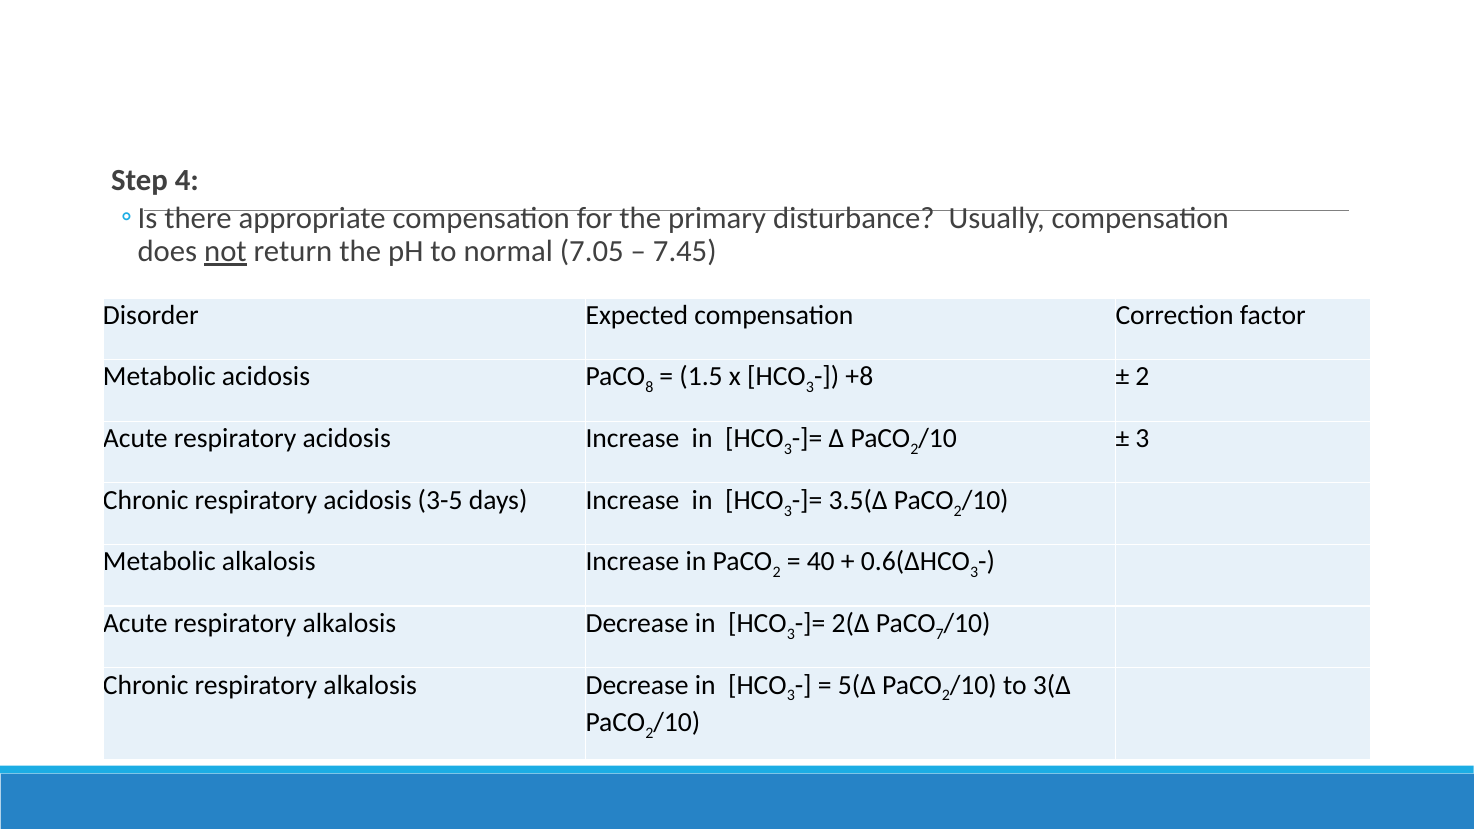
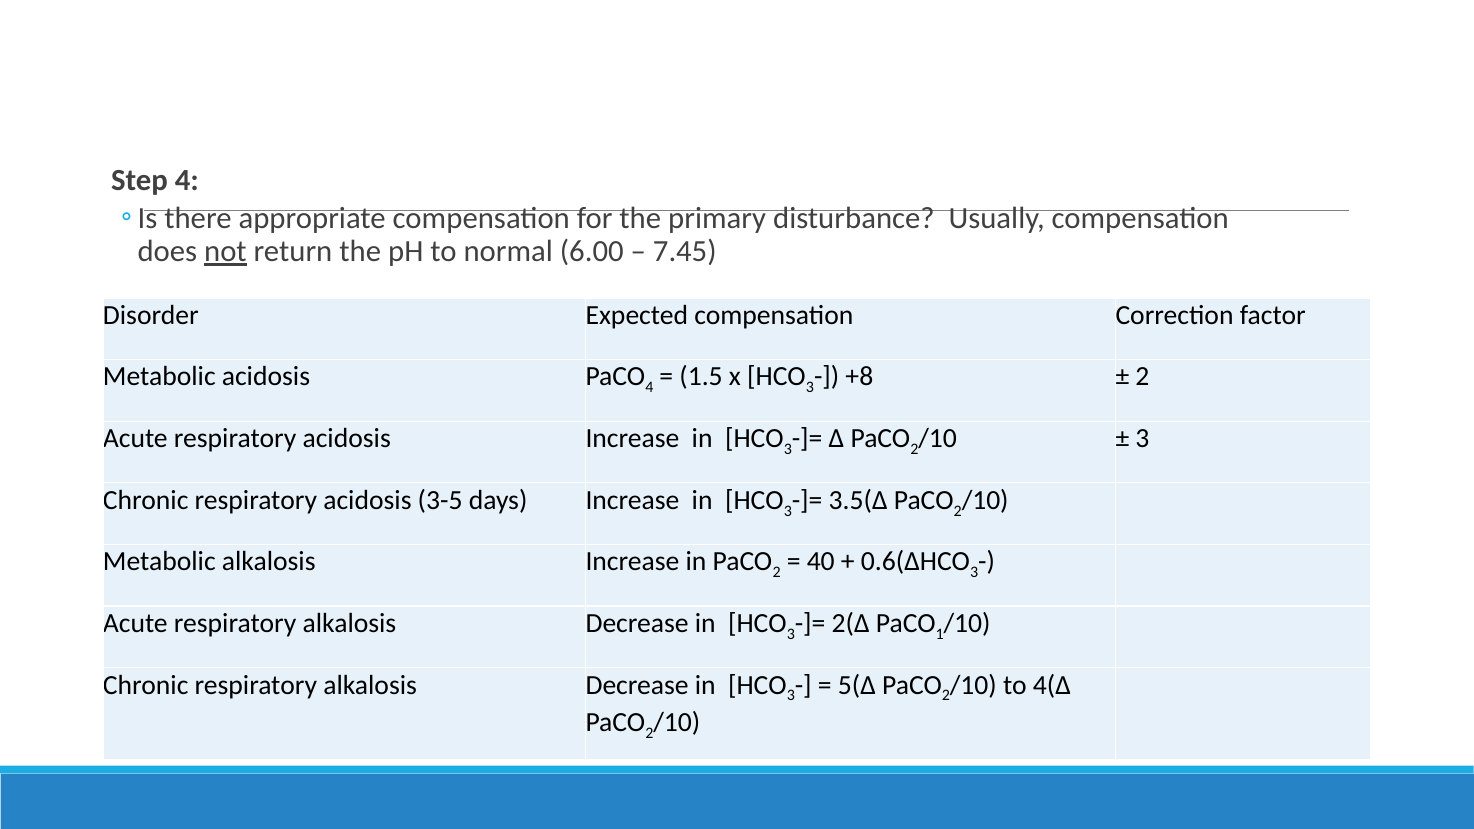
7.05: 7.05 -> 6.00 (592, 251)
8: 8 -> 4 (649, 388)
7: 7 -> 1 (940, 634)
3(∆: 3(∆ -> 4(∆ (1052, 685)
